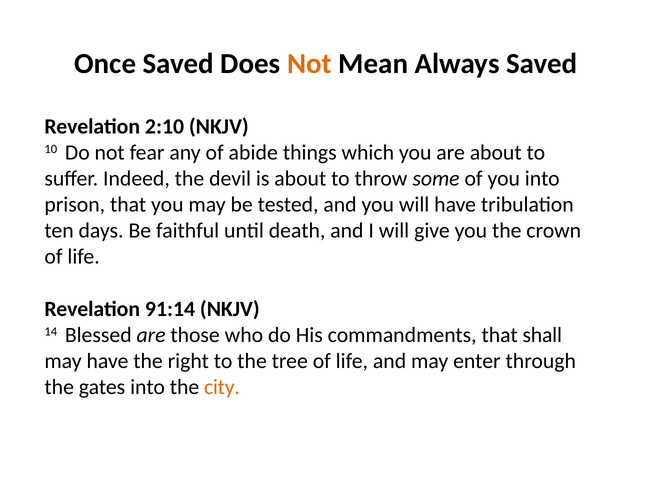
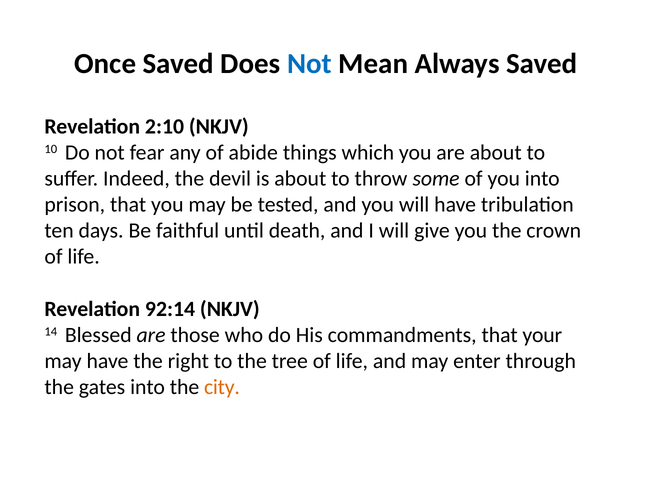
Not colour: orange -> blue (309, 64)
91:14: 91:14 -> 92:14 (170, 309)
shall: shall -> your (542, 335)
